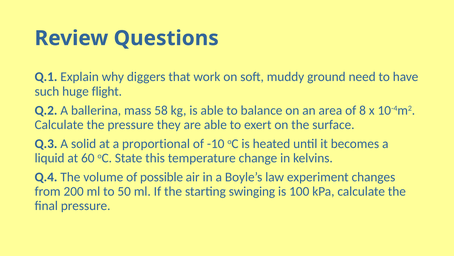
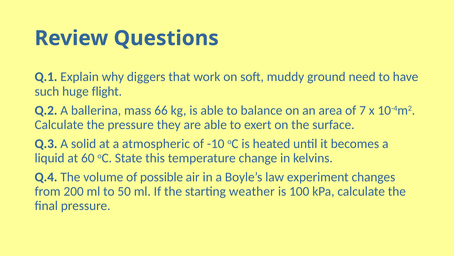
58: 58 -> 66 (161, 110)
8: 8 -> 7 (363, 110)
proportional: proportional -> atmospheric (156, 143)
swinging: swinging -> weather (252, 191)
